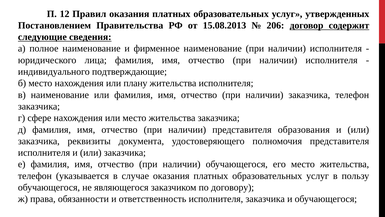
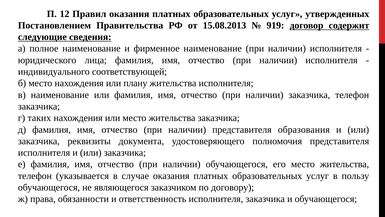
206: 206 -> 919 (275, 25)
подтверждающие: подтверждающие -> соответствующей (129, 72)
сфере: сфере -> таких (39, 118)
